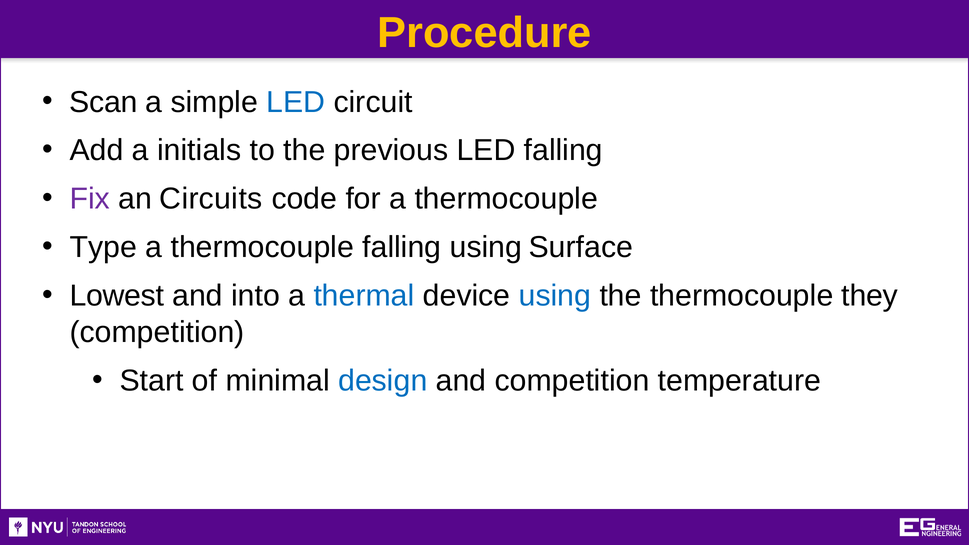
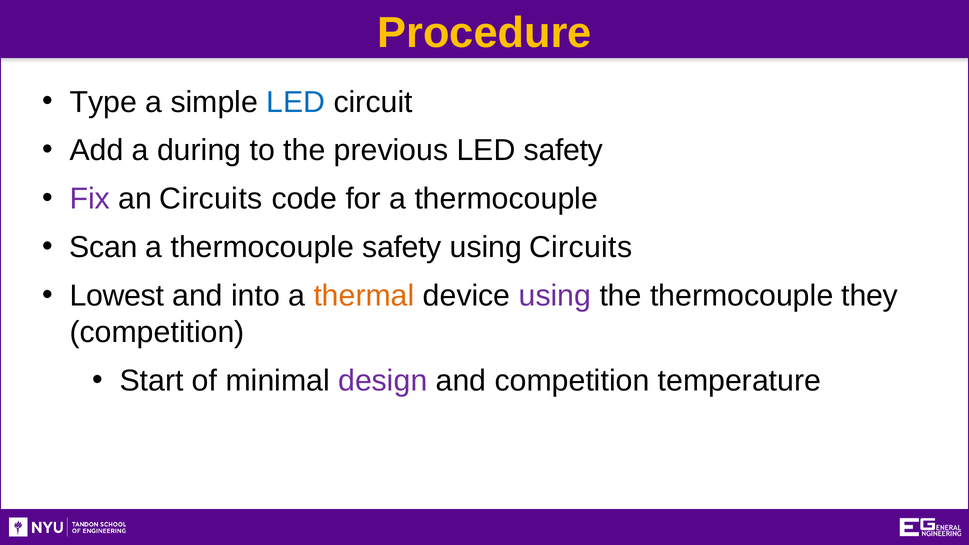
Scan: Scan -> Type (103, 102)
initials: initials -> during (199, 151)
LED falling: falling -> safety (563, 151)
Type: Type -> Scan (103, 247)
thermocouple falling: falling -> safety (402, 247)
using Surface: Surface -> Circuits (581, 247)
thermal colour: blue -> orange (364, 296)
using colour: blue -> purple (555, 296)
design colour: blue -> purple (383, 381)
